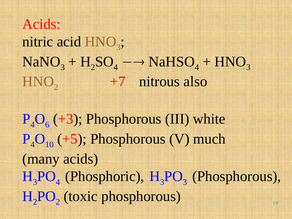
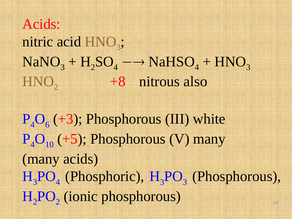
+7: +7 -> +8 (118, 82)
V much: much -> many (209, 139)
toxic: toxic -> ionic (81, 196)
